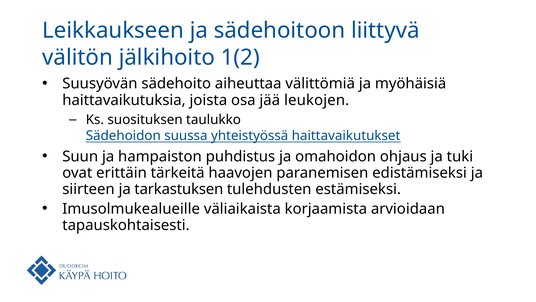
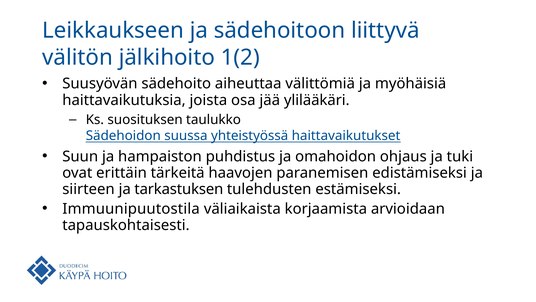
leukojen: leukojen -> ylilääkäri (317, 100)
Imusolmukealueille: Imusolmukealueille -> Immuunipuutostila (131, 208)
